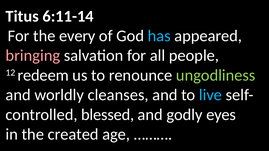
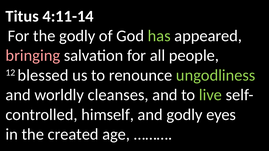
6:11-14: 6:11-14 -> 4:11-14 (68, 16)
the every: every -> godly (77, 36)
has colour: light blue -> light green (159, 36)
redeem: redeem -> blessed (43, 75)
live colour: light blue -> light green (210, 95)
blessed: blessed -> himself (108, 115)
